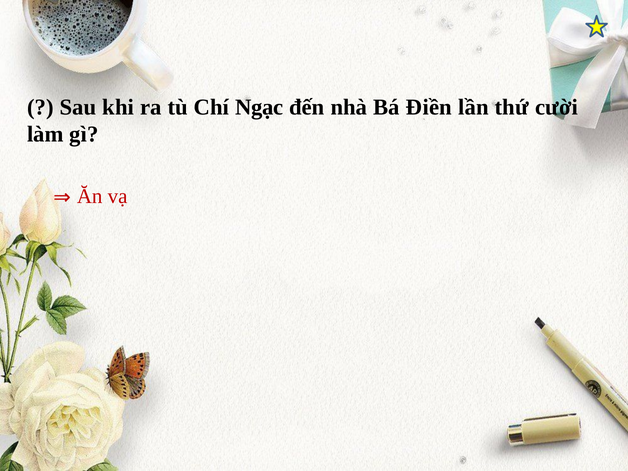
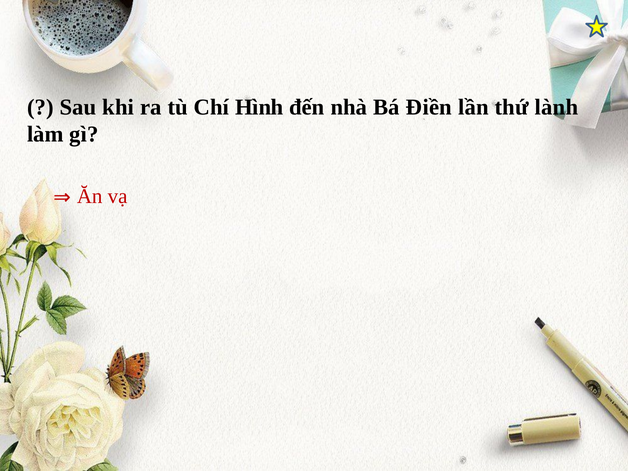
Ngạc: Ngạc -> Hình (259, 107)
cười: cười -> lành (557, 107)
